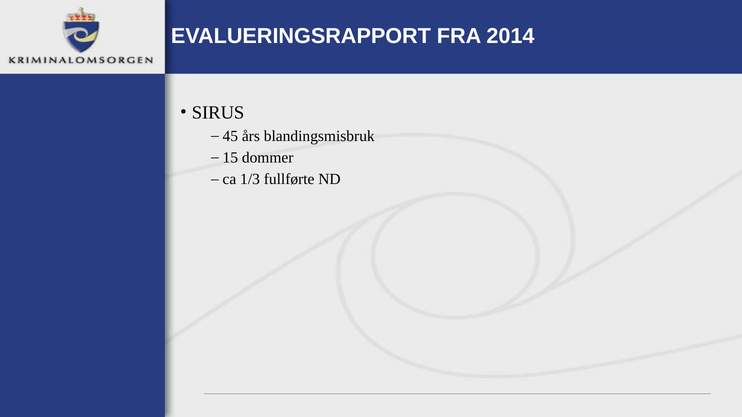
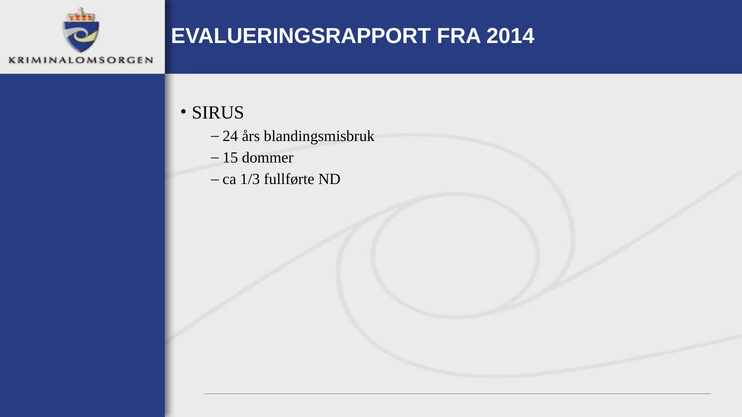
45: 45 -> 24 (230, 136)
